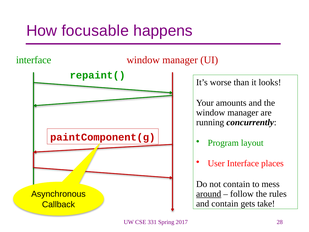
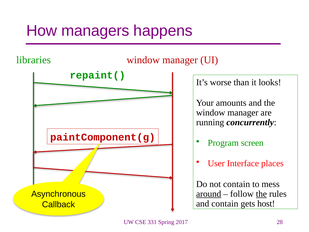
focusable: focusable -> managers (95, 31)
interface: interface -> libraries (34, 60)
layout: layout -> screen (252, 143)
the underline: none -> present (261, 194)
take: take -> host (266, 203)
